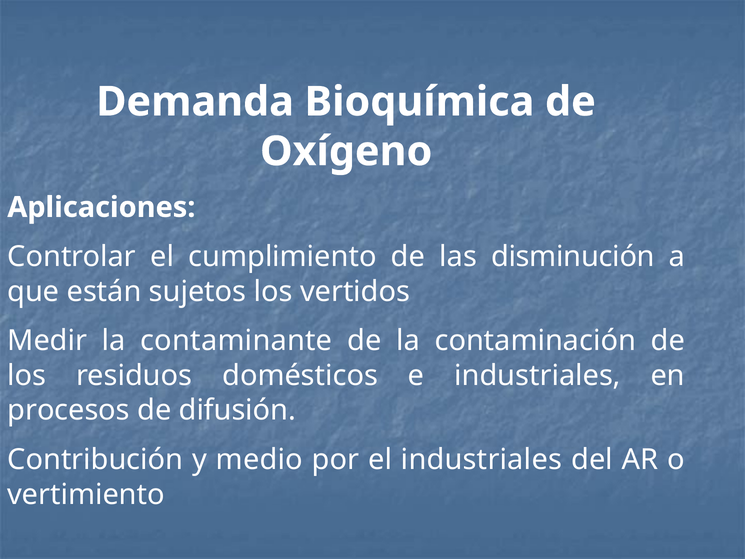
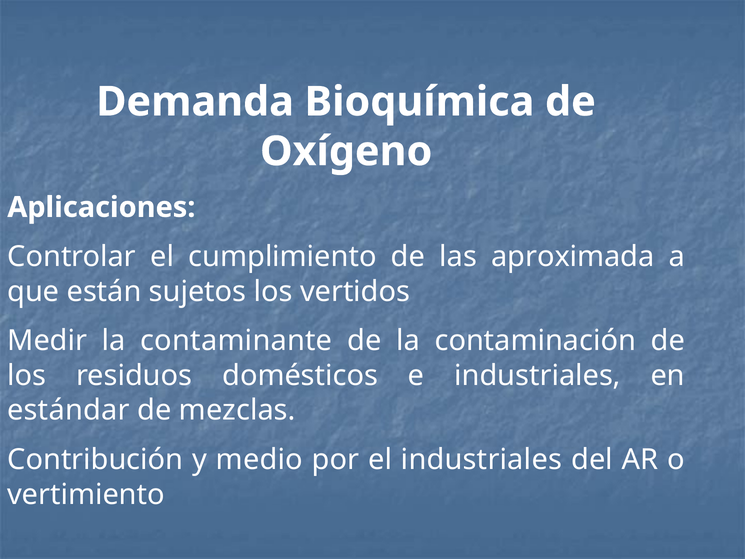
disminución: disminución -> aproximada (573, 257)
procesos: procesos -> estándar (68, 410)
difusión: difusión -> mezclas (237, 410)
